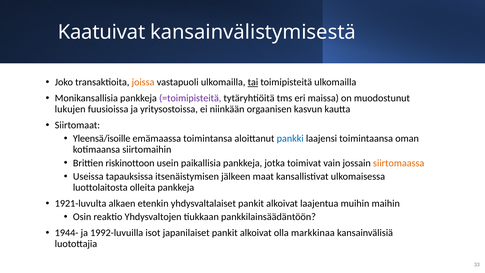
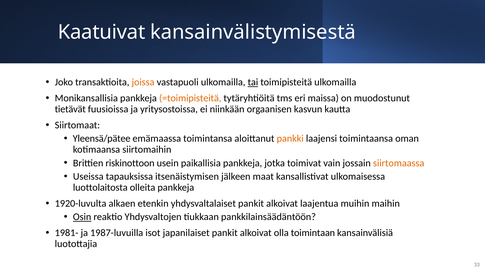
=toimipisteitä colour: purple -> orange (190, 98)
lukujen: lukujen -> tietävät (70, 109)
Yleensä/isoille: Yleensä/isoille -> Yleensä/pätee (102, 139)
pankki colour: blue -> orange (290, 139)
1921-luvulta: 1921-luvulta -> 1920-luvulta (81, 203)
Osin underline: none -> present (82, 217)
1944-: 1944- -> 1981- (67, 233)
1992-luvuilla: 1992-luvuilla -> 1987-luvuilla (117, 233)
markkinaa: markkinaa -> toimintaan (313, 233)
